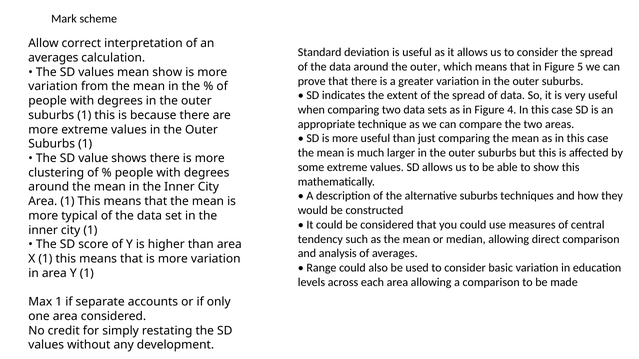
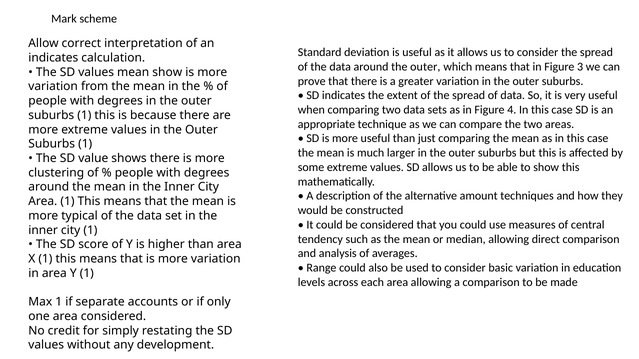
averages: averages -> indicates (53, 58)
5: 5 -> 3 (580, 67)
alternative suburbs: suburbs -> amount (479, 196)
